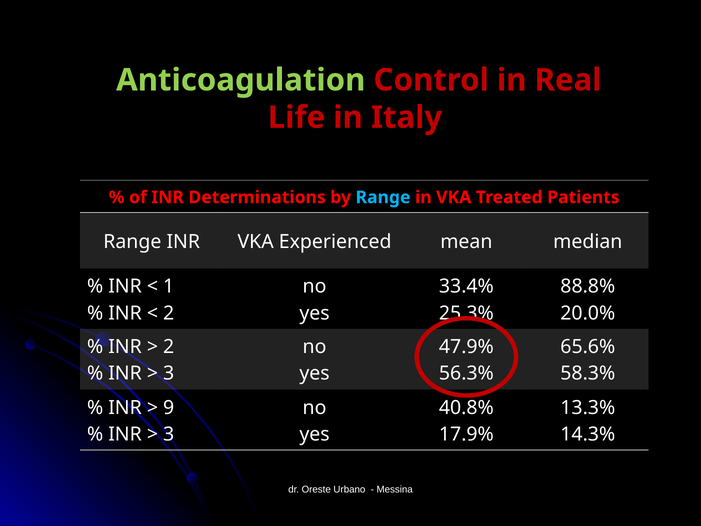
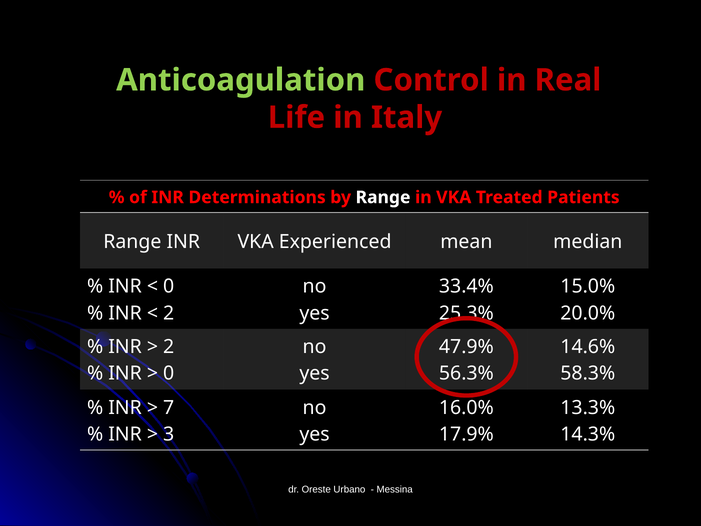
Range colour: light blue -> white (383, 197)
1: 1 -> 0 (169, 286)
88.8%: 88.8% -> 15.0% (588, 286)
65.6%: 65.6% -> 14.6% (588, 347)
3: 3 -> 0 (169, 373)
9: 9 -> 7 (169, 407)
40.8%: 40.8% -> 16.0% (466, 407)
